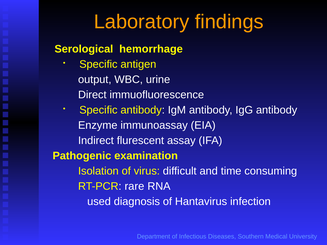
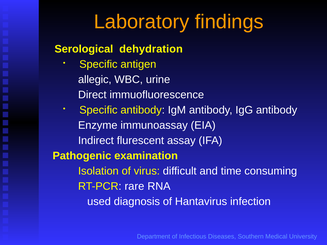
hemorrhage: hemorrhage -> dehydration (151, 49)
output: output -> allegic (95, 80)
